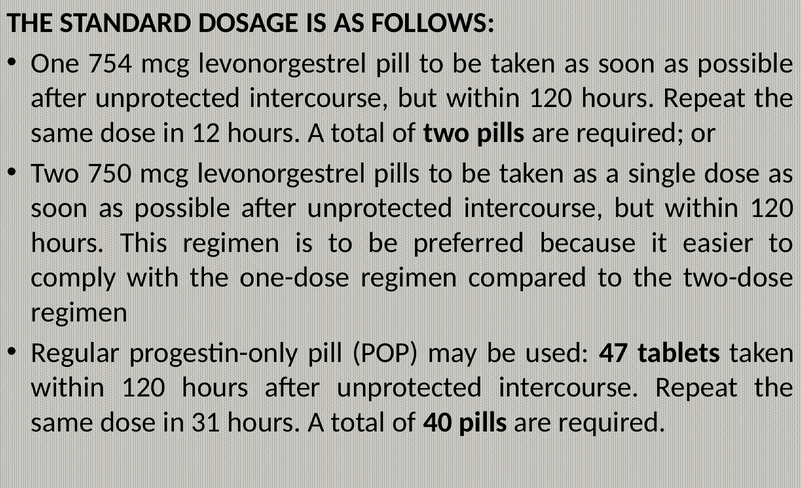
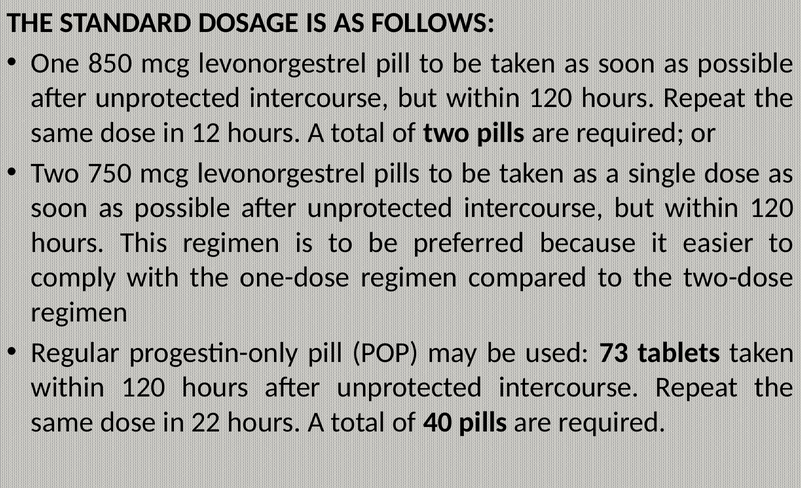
754: 754 -> 850 (110, 63)
47: 47 -> 73 (614, 353)
31: 31 -> 22 (206, 422)
